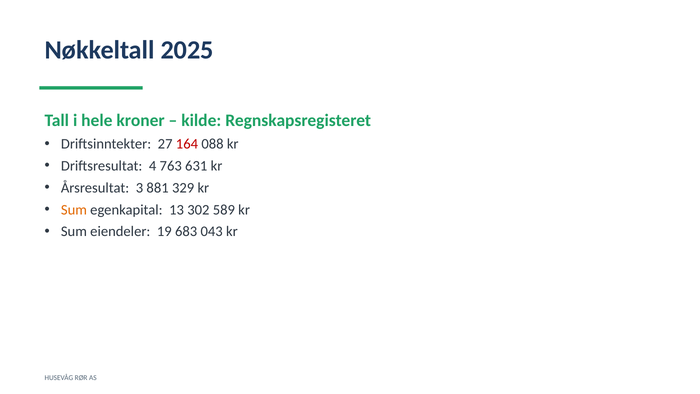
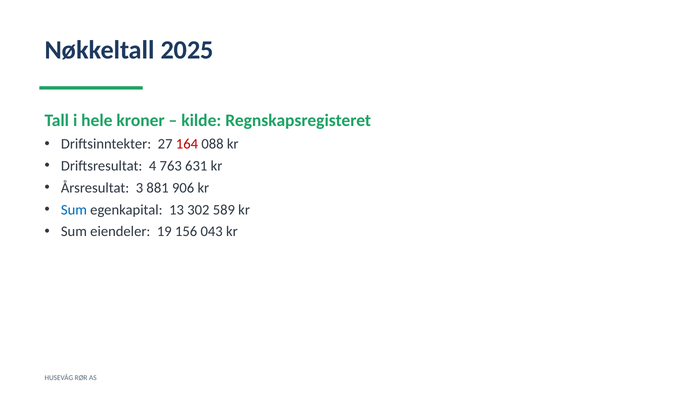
329: 329 -> 906 (183, 188)
Sum colour: orange -> blue (74, 210)
683: 683 -> 156 (186, 231)
